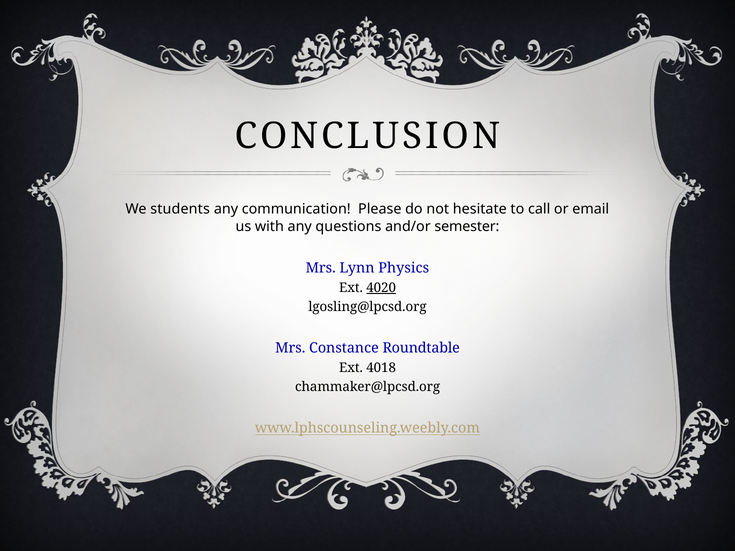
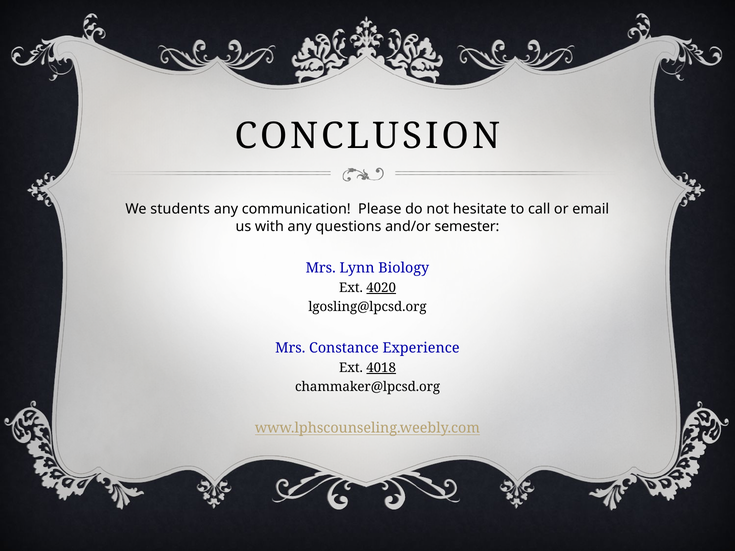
Physics: Physics -> Biology (404, 268)
Roundtable: Roundtable -> Experience (421, 348)
4018 underline: none -> present (381, 368)
